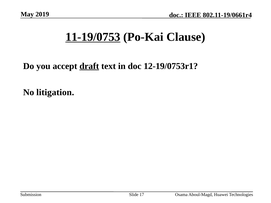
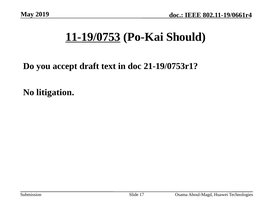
Clause: Clause -> Should (186, 37)
draft underline: present -> none (89, 66)
12-19/0753r1: 12-19/0753r1 -> 21-19/0753r1 (171, 66)
